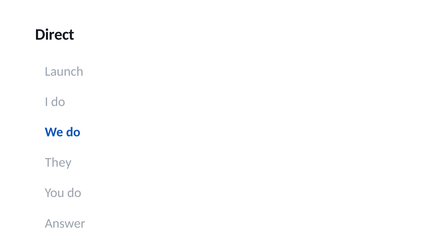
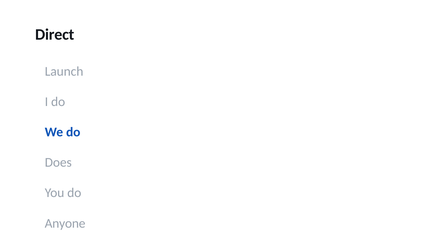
They: They -> Does (58, 163)
Answer: Answer -> Anyone (65, 223)
